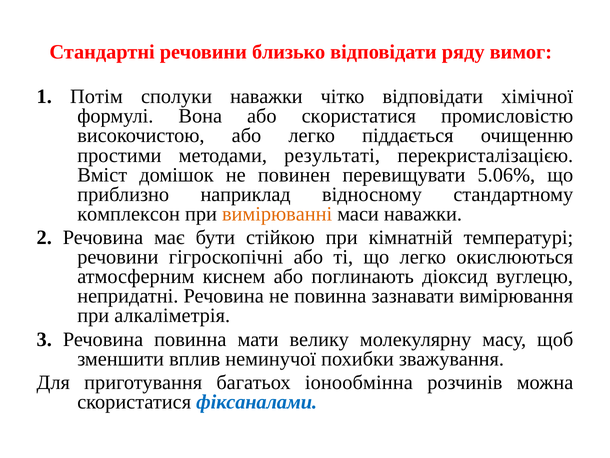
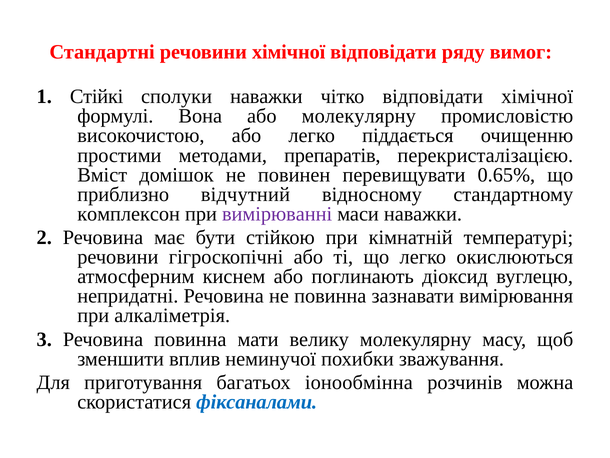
речовини близько: близько -> хімічної (289, 52)
Потім: Потім -> Стійкі (97, 97)
або скористатися: скористатися -> молекулярну (359, 116)
результаті: результаті -> препаратів (332, 155)
5.06%: 5.06% -> 0.65% (506, 175)
наприклад: наприклад -> відчутний (245, 194)
вимірюванні colour: orange -> purple (277, 214)
